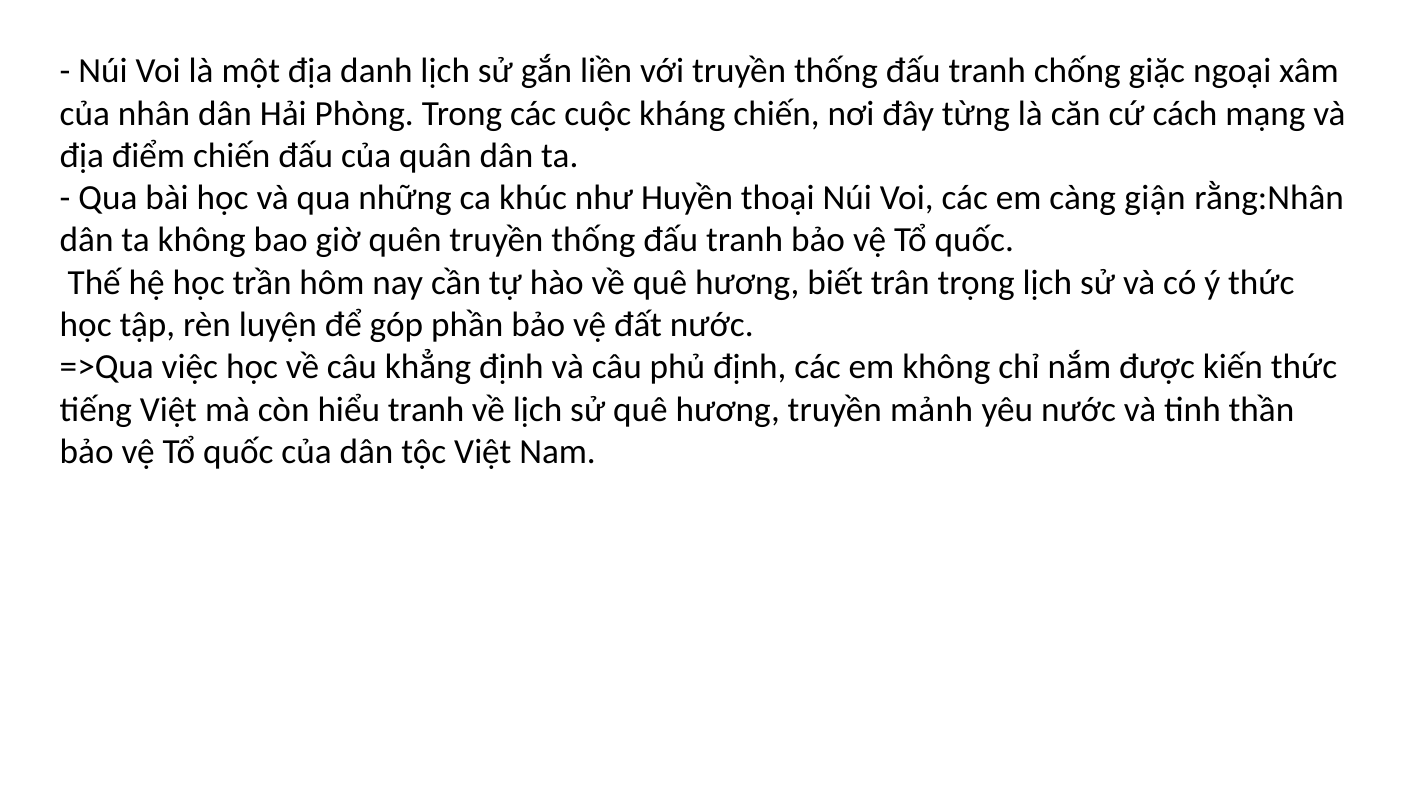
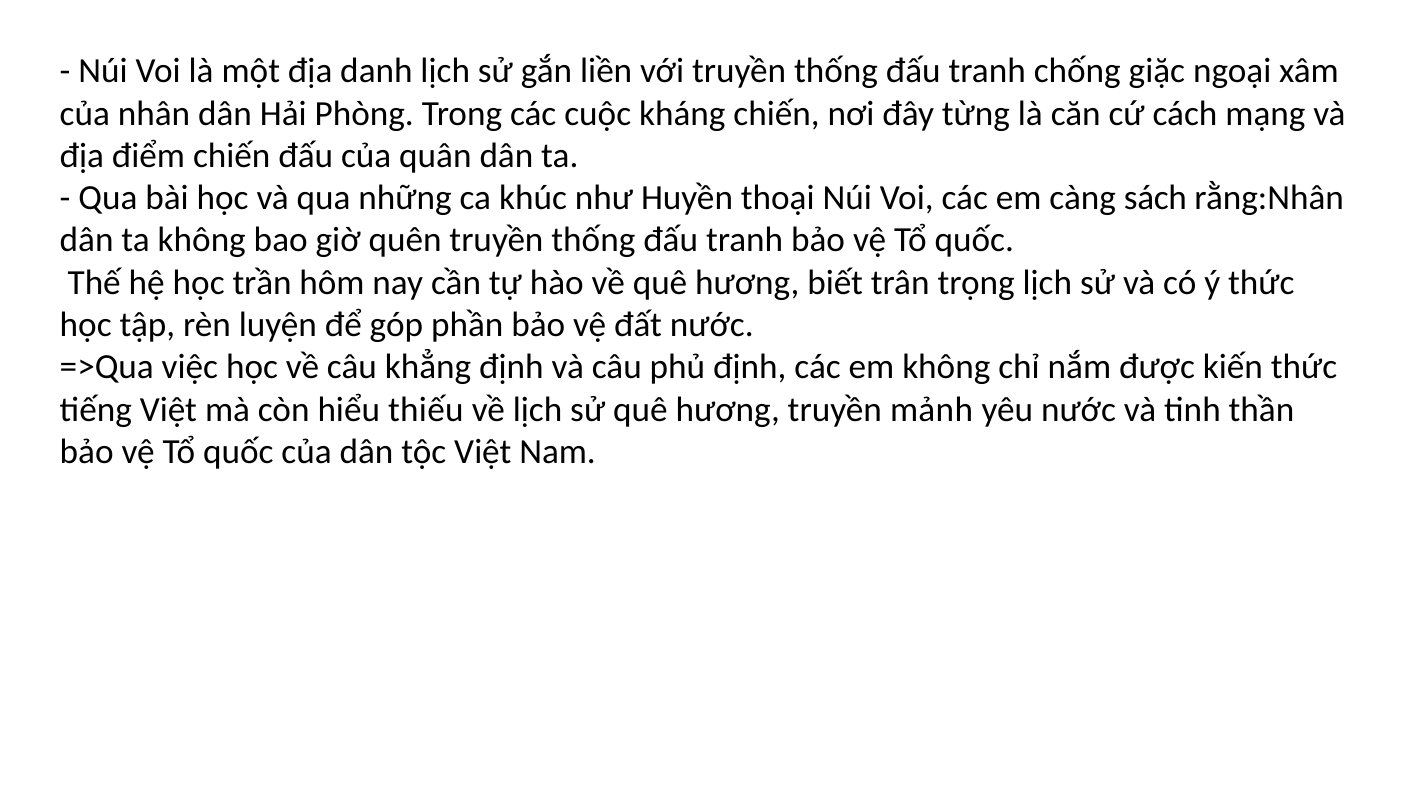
giận: giận -> sách (1155, 198)
hiểu tranh: tranh -> thiếu (426, 409)
